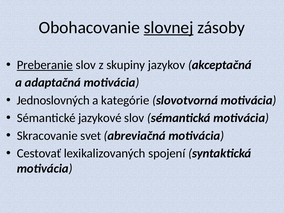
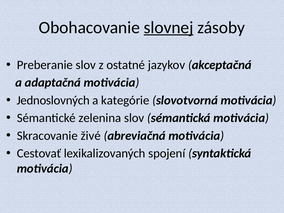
Preberanie underline: present -> none (45, 65)
skupiny: skupiny -> ostatné (126, 65)
jazykové: jazykové -> zelenina (100, 118)
svet: svet -> živé (91, 136)
